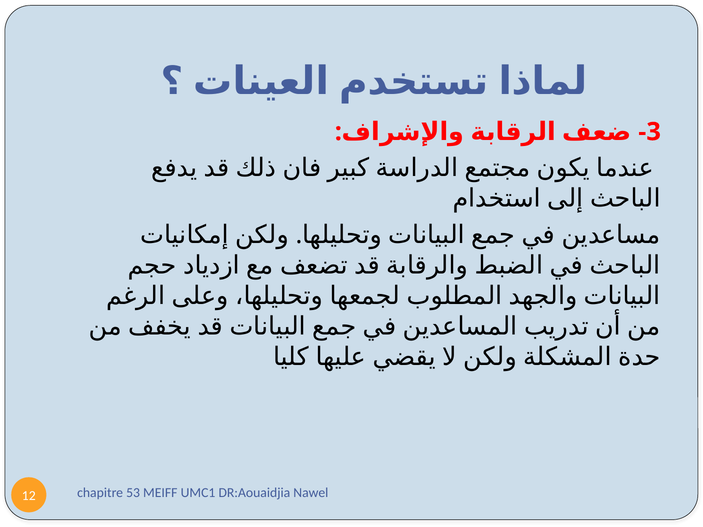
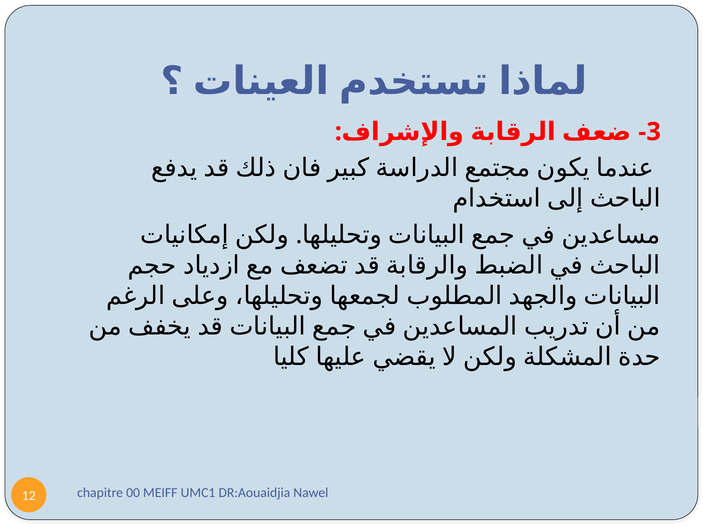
53: 53 -> 00 (133, 493)
